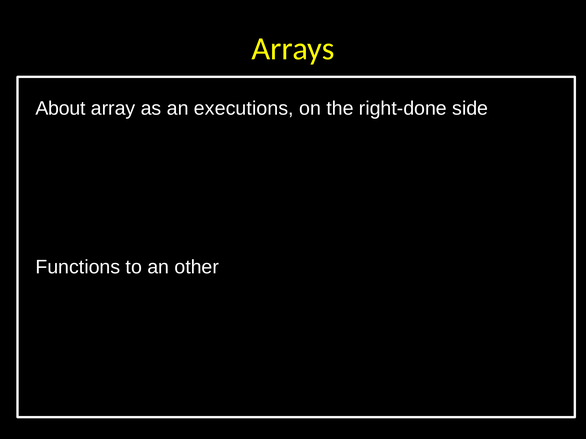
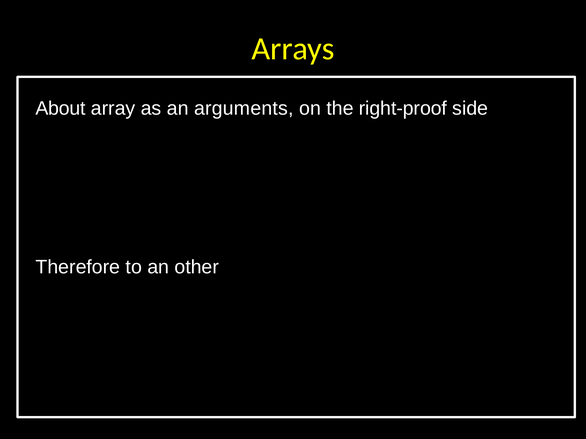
executions: executions -> arguments (244, 109)
right-done: right-done -> right-proof (403, 109)
Functions: Functions -> Therefore (78, 267)
